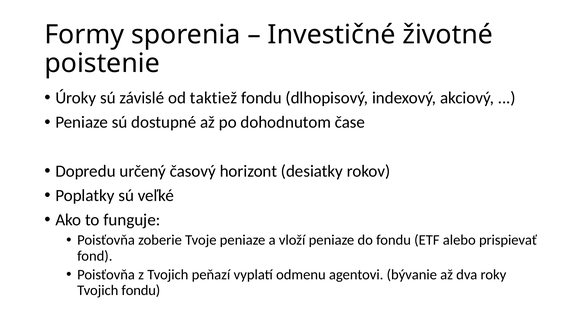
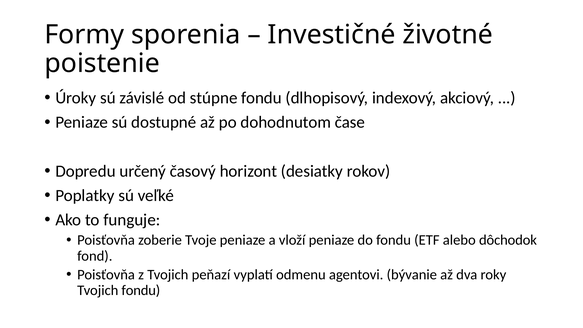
taktiež: taktiež -> stúpne (214, 98)
prispievať: prispievať -> dôchodok (508, 240)
